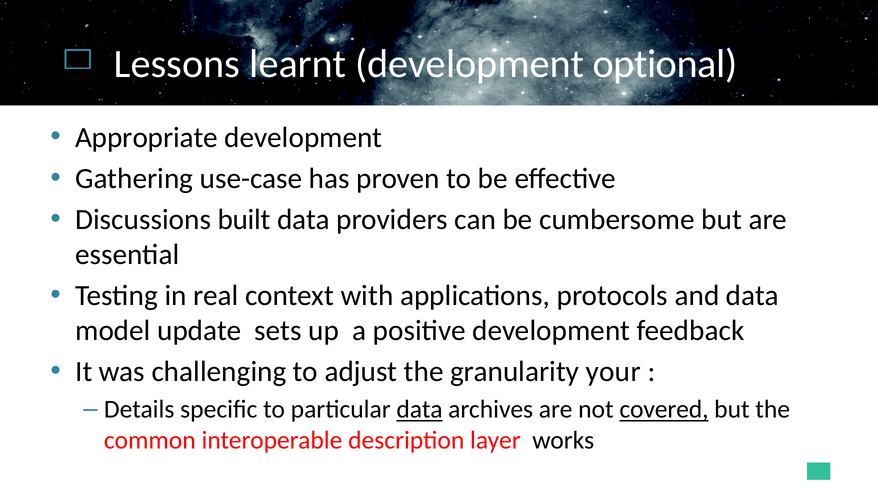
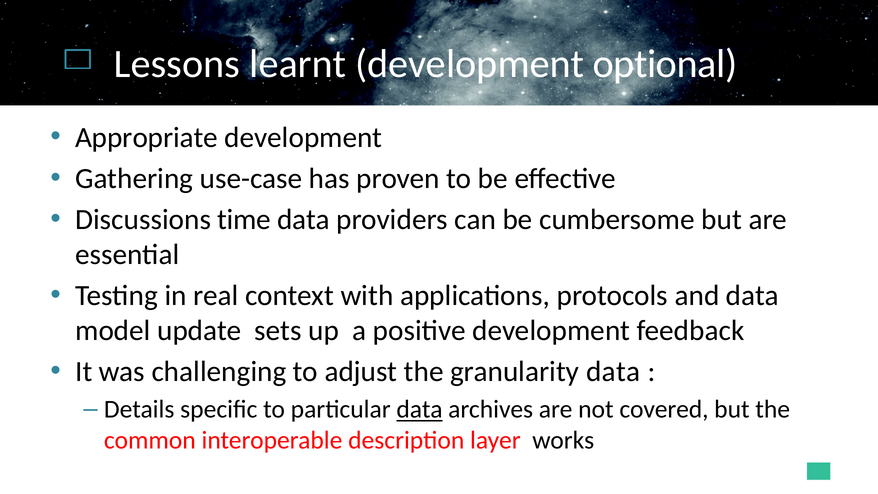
built: built -> time (244, 219)
granularity your: your -> data (613, 372)
covered underline: present -> none (664, 409)
